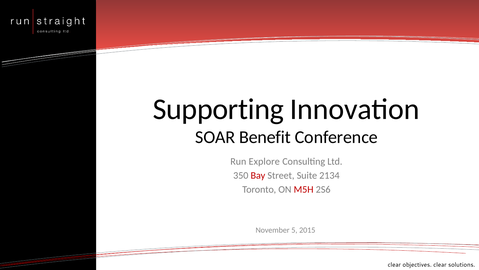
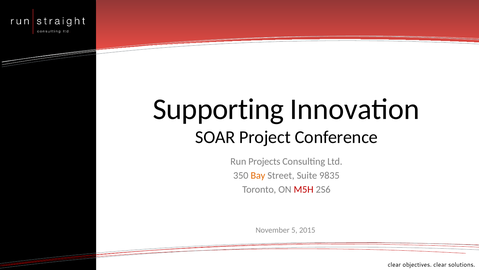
Benefit: Benefit -> Project (265, 137)
Explore: Explore -> Projects (264, 161)
Bay colour: red -> orange (258, 175)
2134: 2134 -> 9835 (329, 175)
